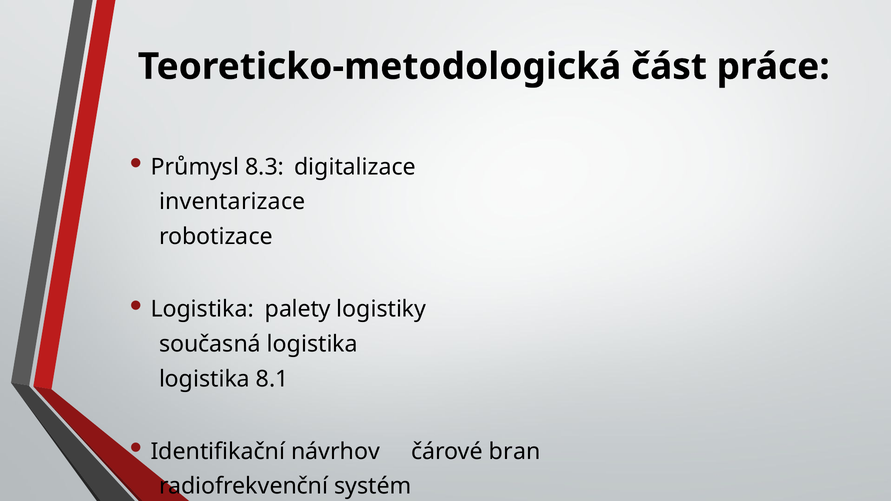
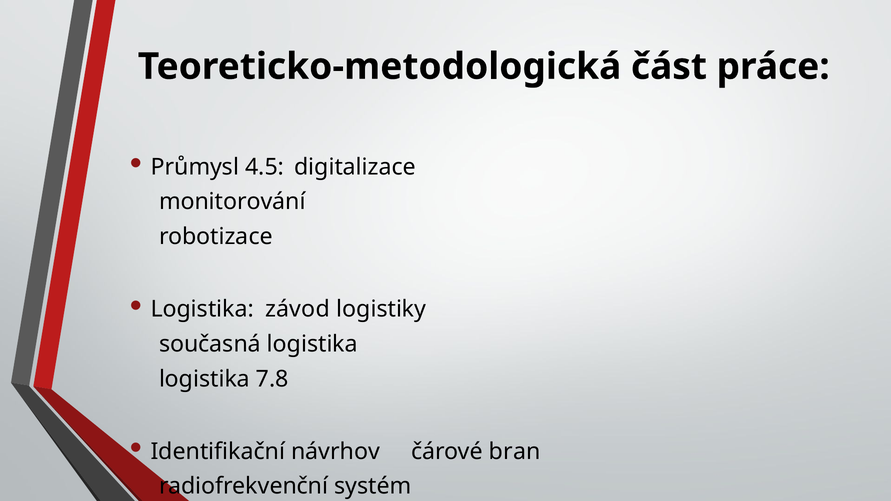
8.3: 8.3 -> 4.5 (265, 167)
inventarizace: inventarizace -> monitorování (232, 202)
palety: palety -> závod (298, 309)
8.1: 8.1 -> 7.8 (272, 379)
